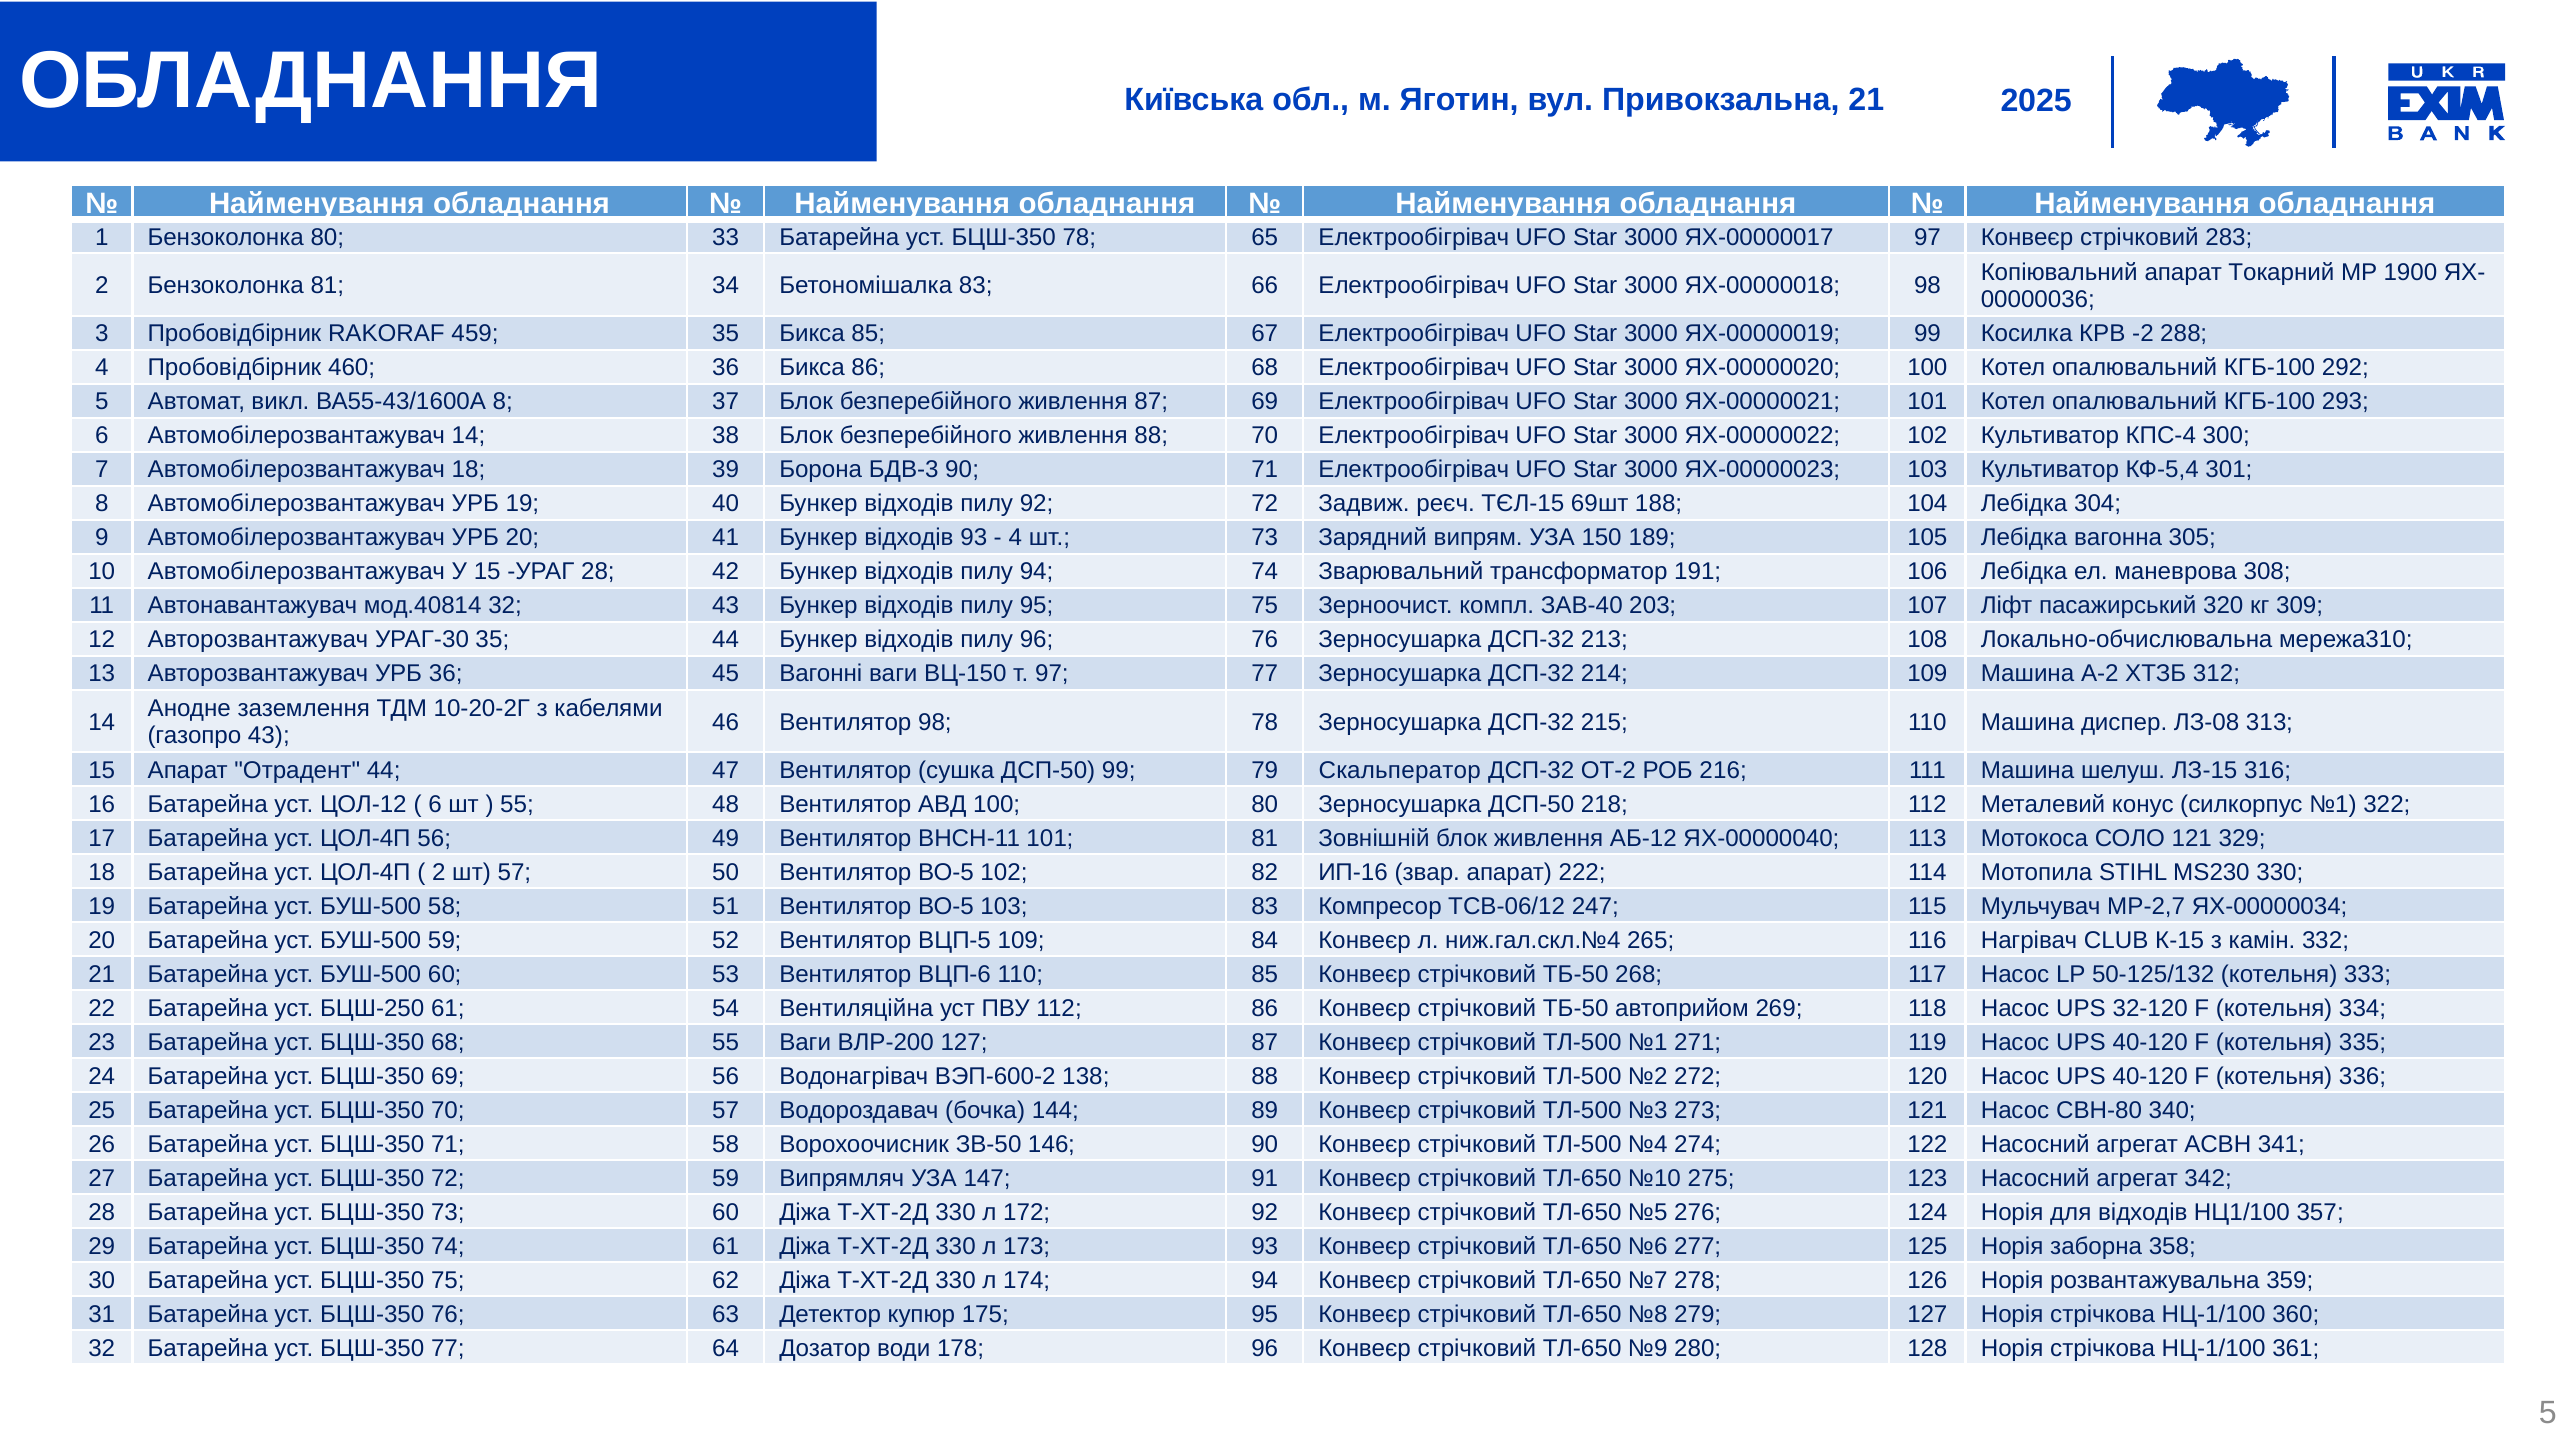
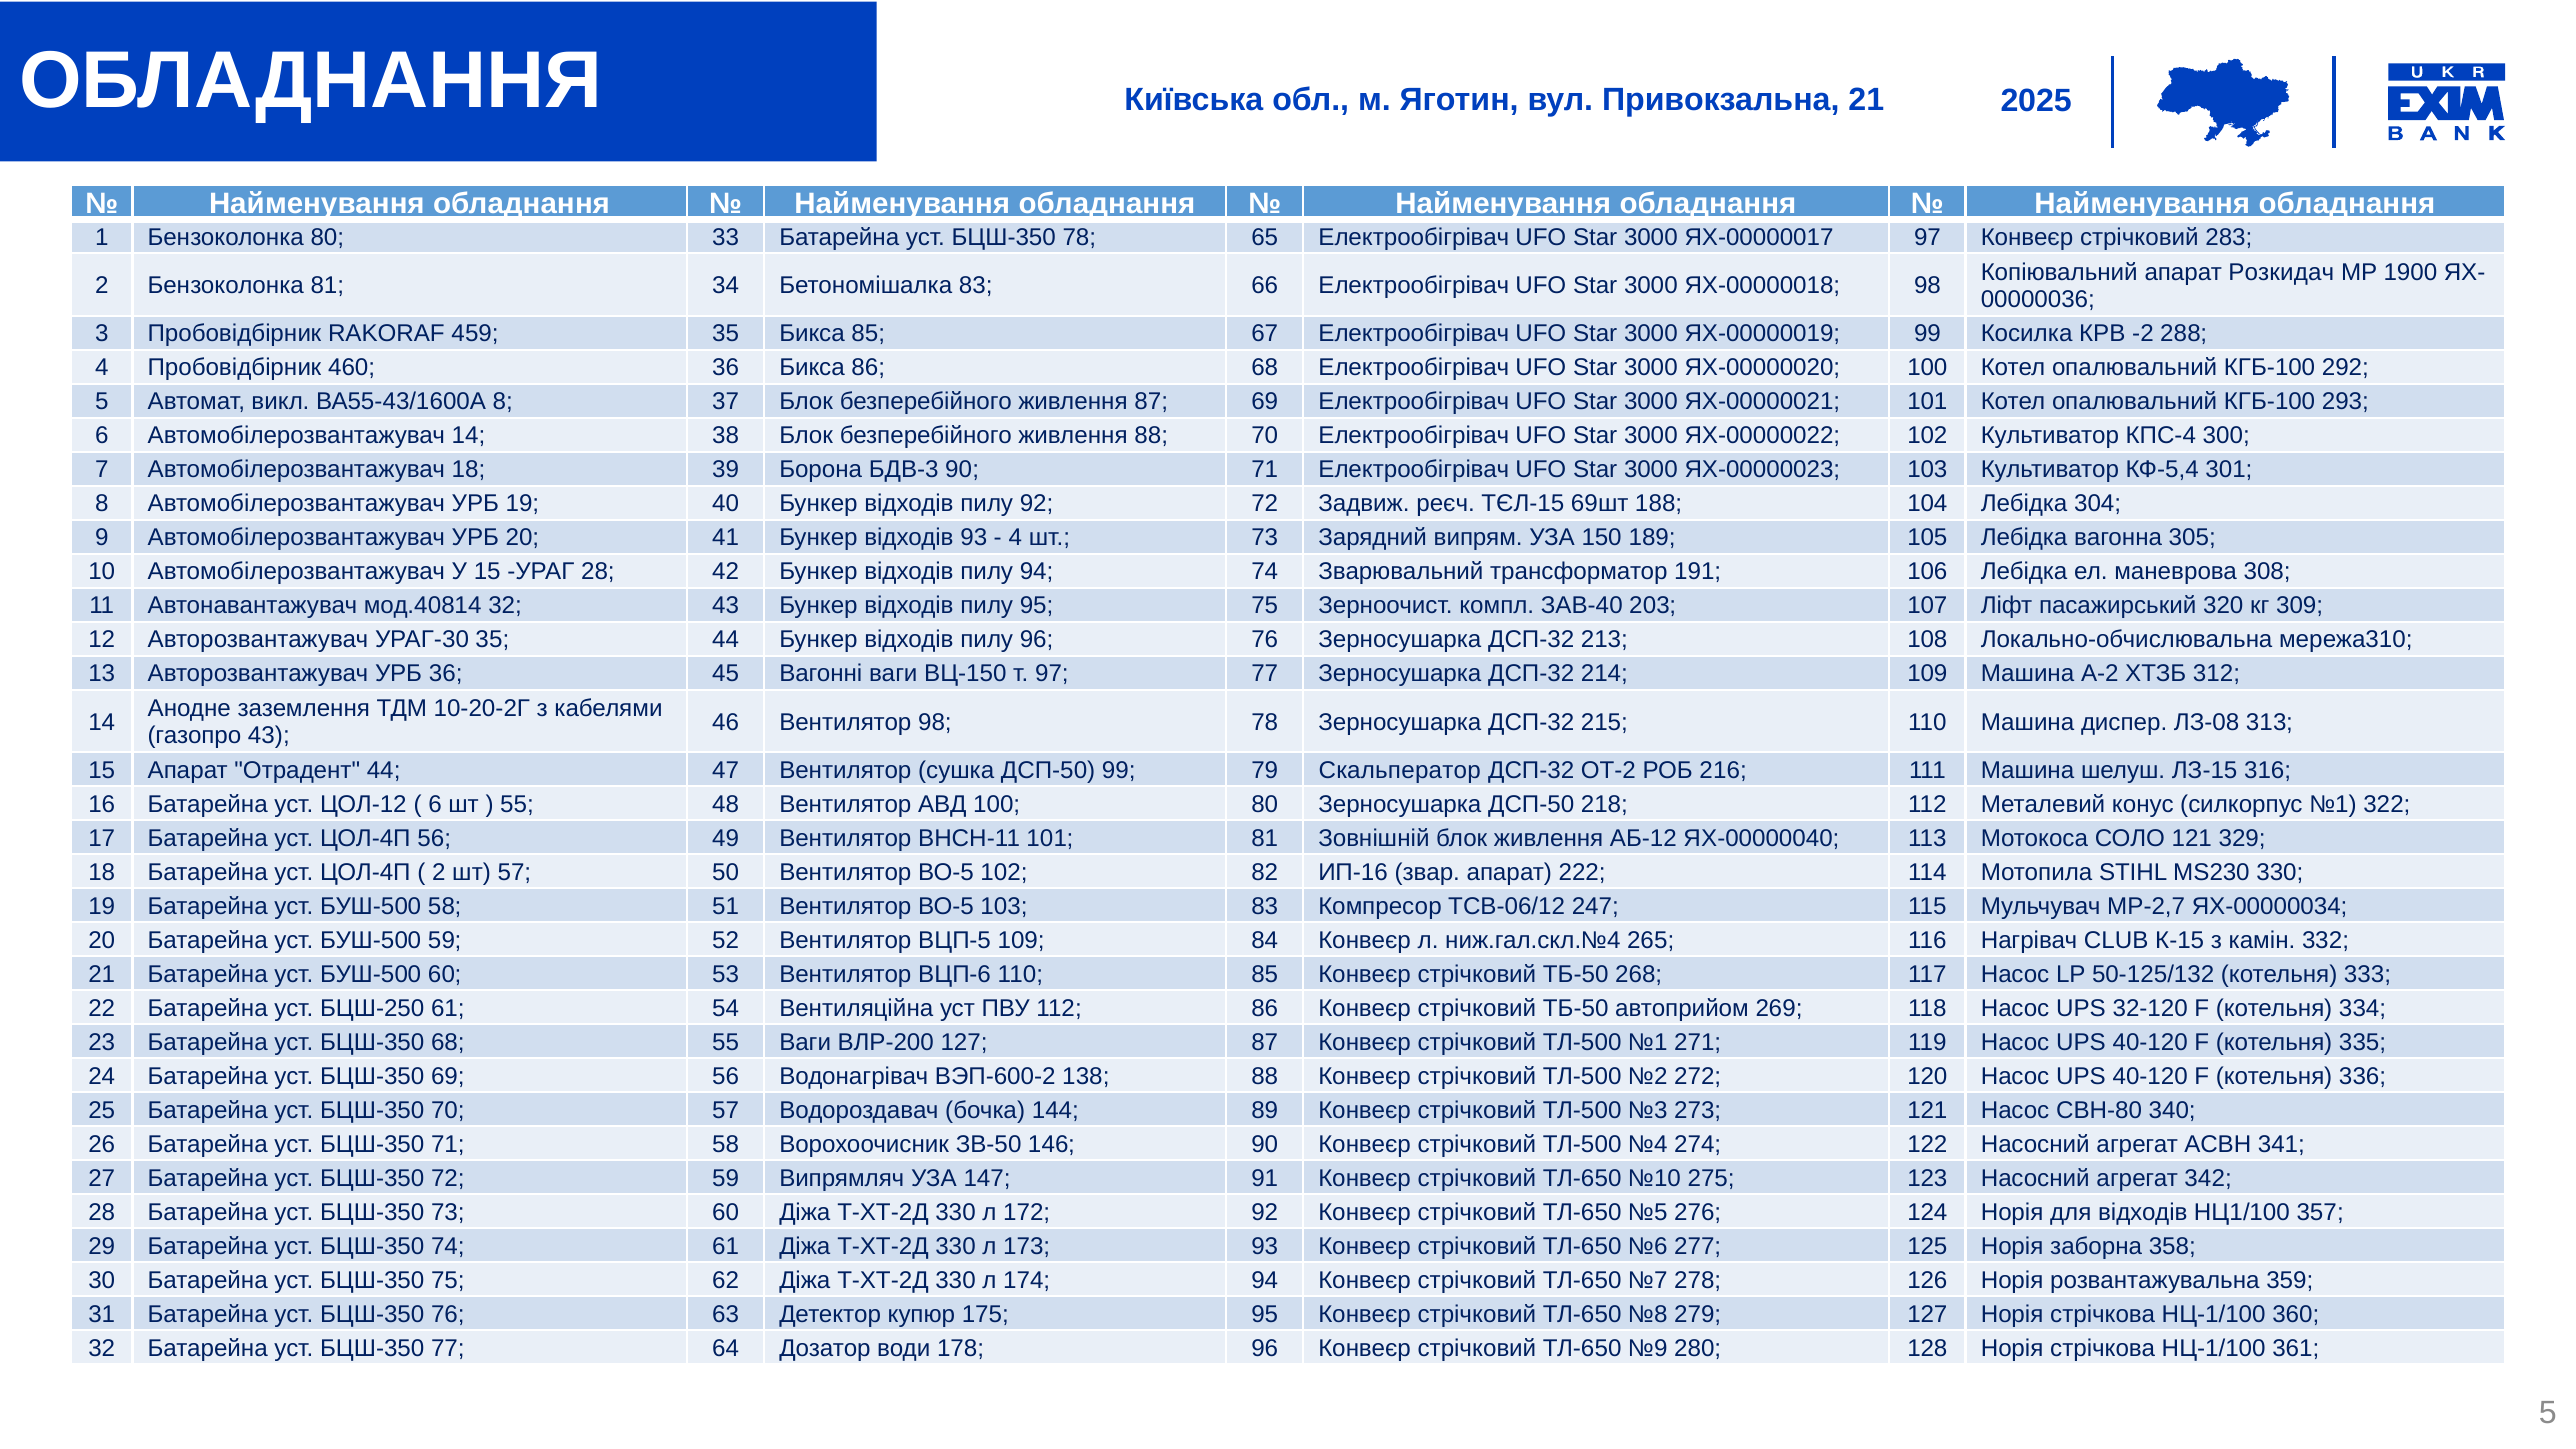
Токарний: Токарний -> Розкидач (2281, 272)
